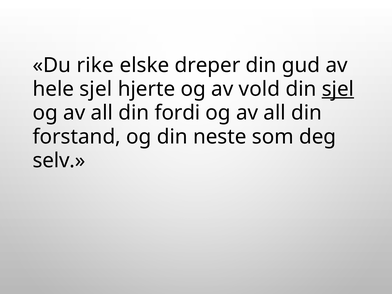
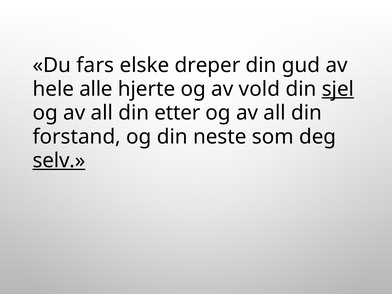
rike: rike -> fars (95, 65)
hele sjel: sjel -> alle (96, 89)
fordi: fordi -> etter (177, 113)
selv underline: none -> present (59, 161)
